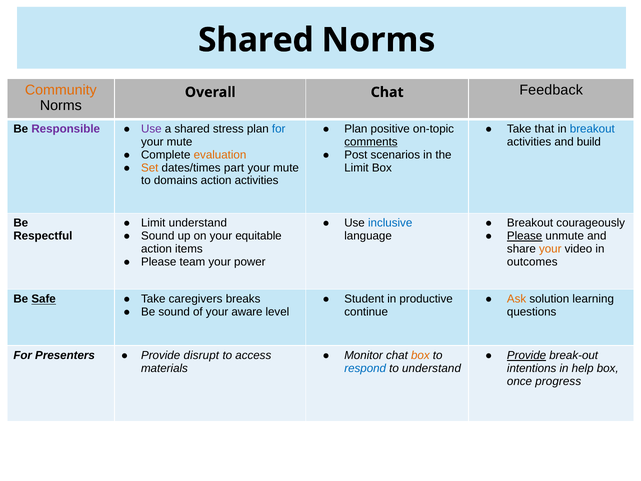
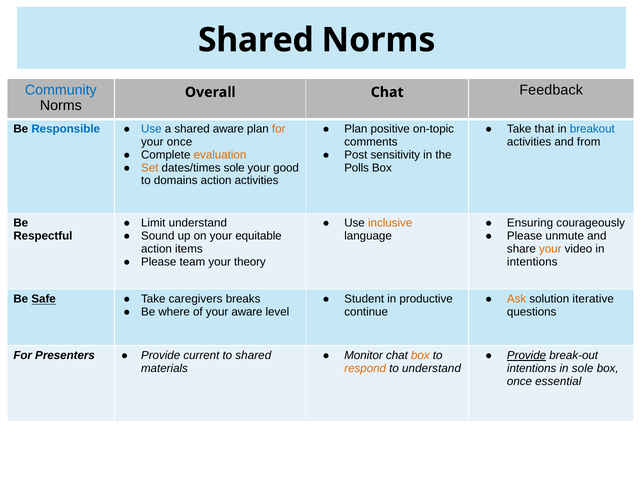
Community colour: orange -> blue (61, 90)
Responsible colour: purple -> blue (66, 129)
Use colour: purple -> blue (151, 129)
shared stress: stress -> aware (228, 129)
for colour: blue -> orange (279, 129)
mute: mute -> once (180, 142)
comments underline: present -> none (371, 142)
build: build -> from (589, 142)
scenarios: scenarios -> sensitivity (395, 155)
dates/times part: part -> sole (234, 168)
mute: mute -> good (286, 168)
Limit: Limit -> Polls (357, 168)
inclusive colour: blue -> orange (390, 223)
Breakout: Breakout -> Ensuring (530, 223)
Please underline: present -> none (525, 236)
power: power -> theory (250, 262)
outcomes: outcomes -> intentions (532, 262)
learning: learning -> iterative (593, 299)
Be sound: sound -> where (174, 312)
disrupt: disrupt -> current (201, 355)
to access: access -> shared (253, 355)
respond colour: blue -> orange (365, 368)
in help: help -> sole (583, 368)
progress: progress -> essential (558, 381)
